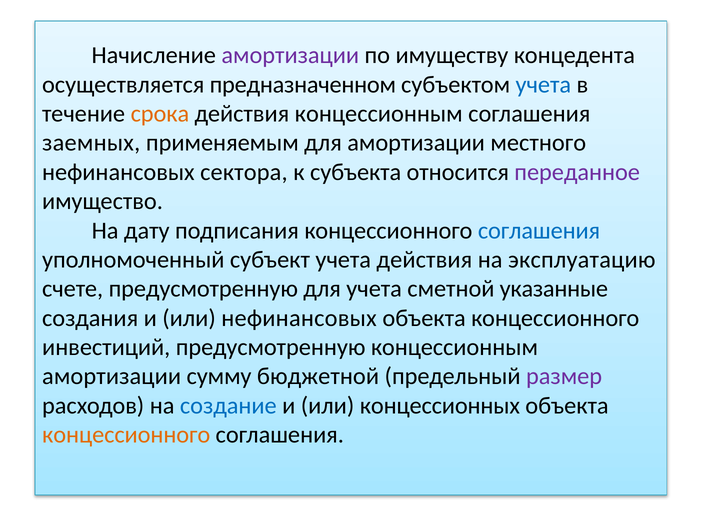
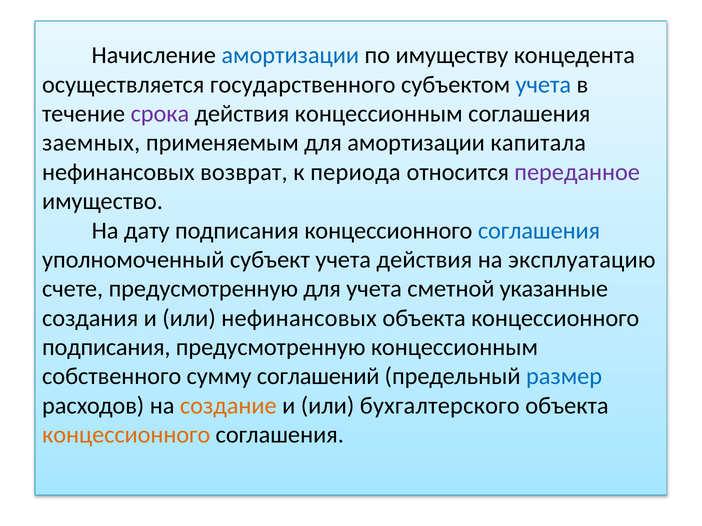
амортизации colour: purple -> blue (290, 55)
предназначенном: предназначенном -> государственного (303, 85)
срока colour: orange -> purple (160, 114)
местного: местного -> капитала (538, 143)
сектора: сектора -> возврат (244, 172)
субъекта: субъекта -> периода (355, 172)
инвестиций: инвестиций -> подписания (106, 348)
амортизации: амортизации -> собственного (112, 377)
бюджетной: бюджетной -> соглашений (318, 377)
размер colour: purple -> blue (564, 377)
создание colour: blue -> orange (228, 406)
концессионных: концессионных -> бухгалтерского (440, 406)
